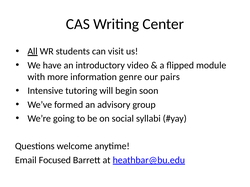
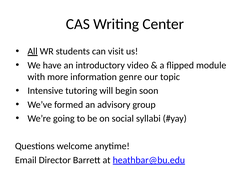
pairs: pairs -> topic (170, 77)
Focused: Focused -> Director (55, 160)
